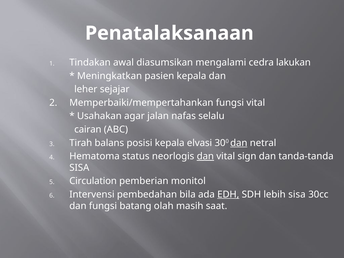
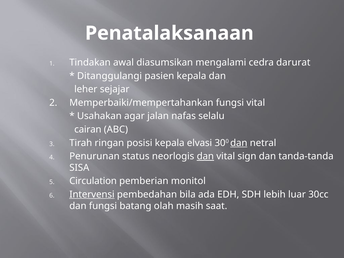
lakukan: lakukan -> darurat (293, 63)
Meningkatkan: Meningkatkan -> Ditanggulangi (110, 76)
balans: balans -> ringan (109, 143)
Hematoma: Hematoma -> Penurunan (94, 156)
Intervensi underline: none -> present (92, 194)
EDH underline: present -> none (228, 194)
lebih sisa: sisa -> luar (297, 194)
